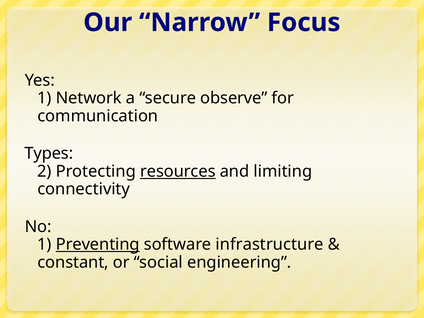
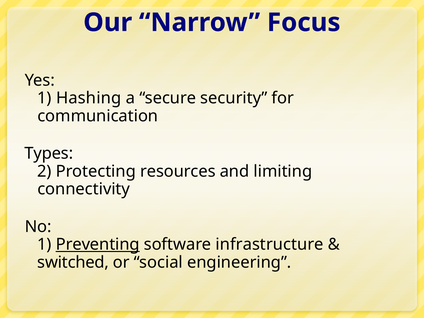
Network: Network -> Hashing (89, 98)
observe: observe -> security (234, 98)
resources underline: present -> none (178, 171)
constant: constant -> switched (73, 262)
